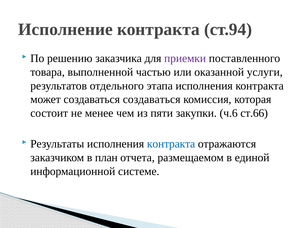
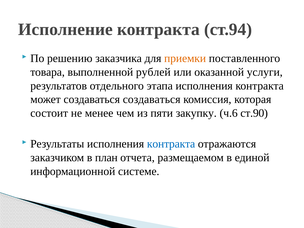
приемки colour: purple -> orange (185, 58)
частью: частью -> рублей (153, 72)
закупки: закупки -> закупку (196, 113)
ст.66: ст.66 -> ст.90 (254, 113)
